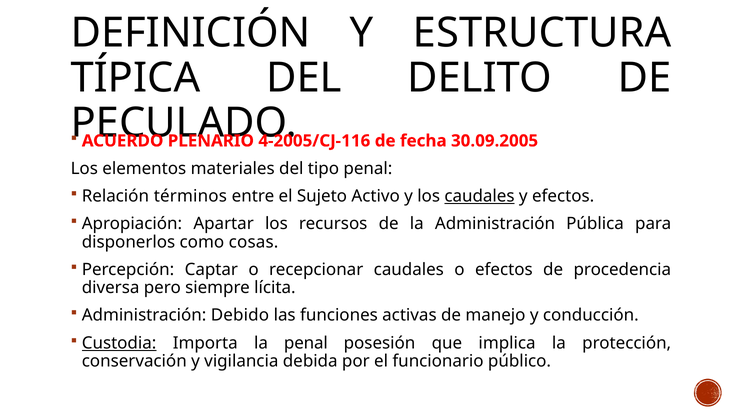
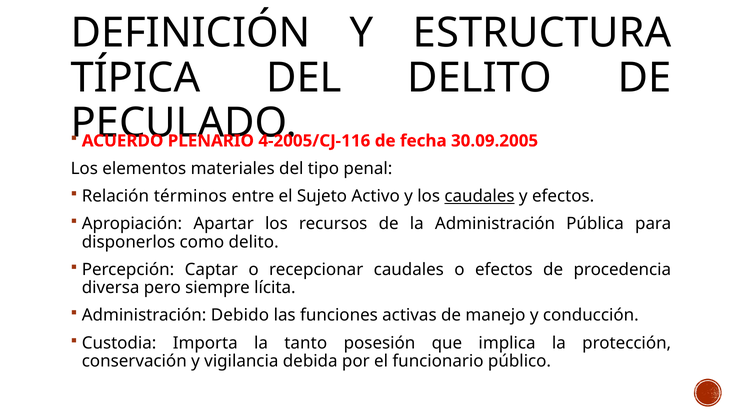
como cosas: cosas -> delito (254, 242)
Custodia underline: present -> none (119, 343)
la penal: penal -> tanto (306, 343)
